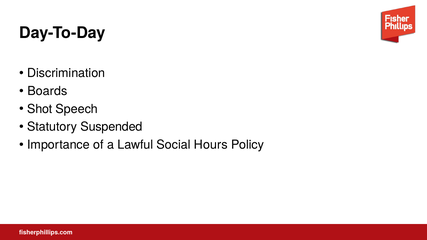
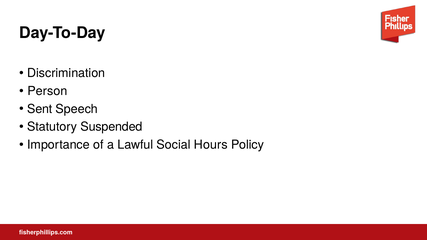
Boards: Boards -> Person (47, 91)
Shot: Shot -> Sent (40, 109)
